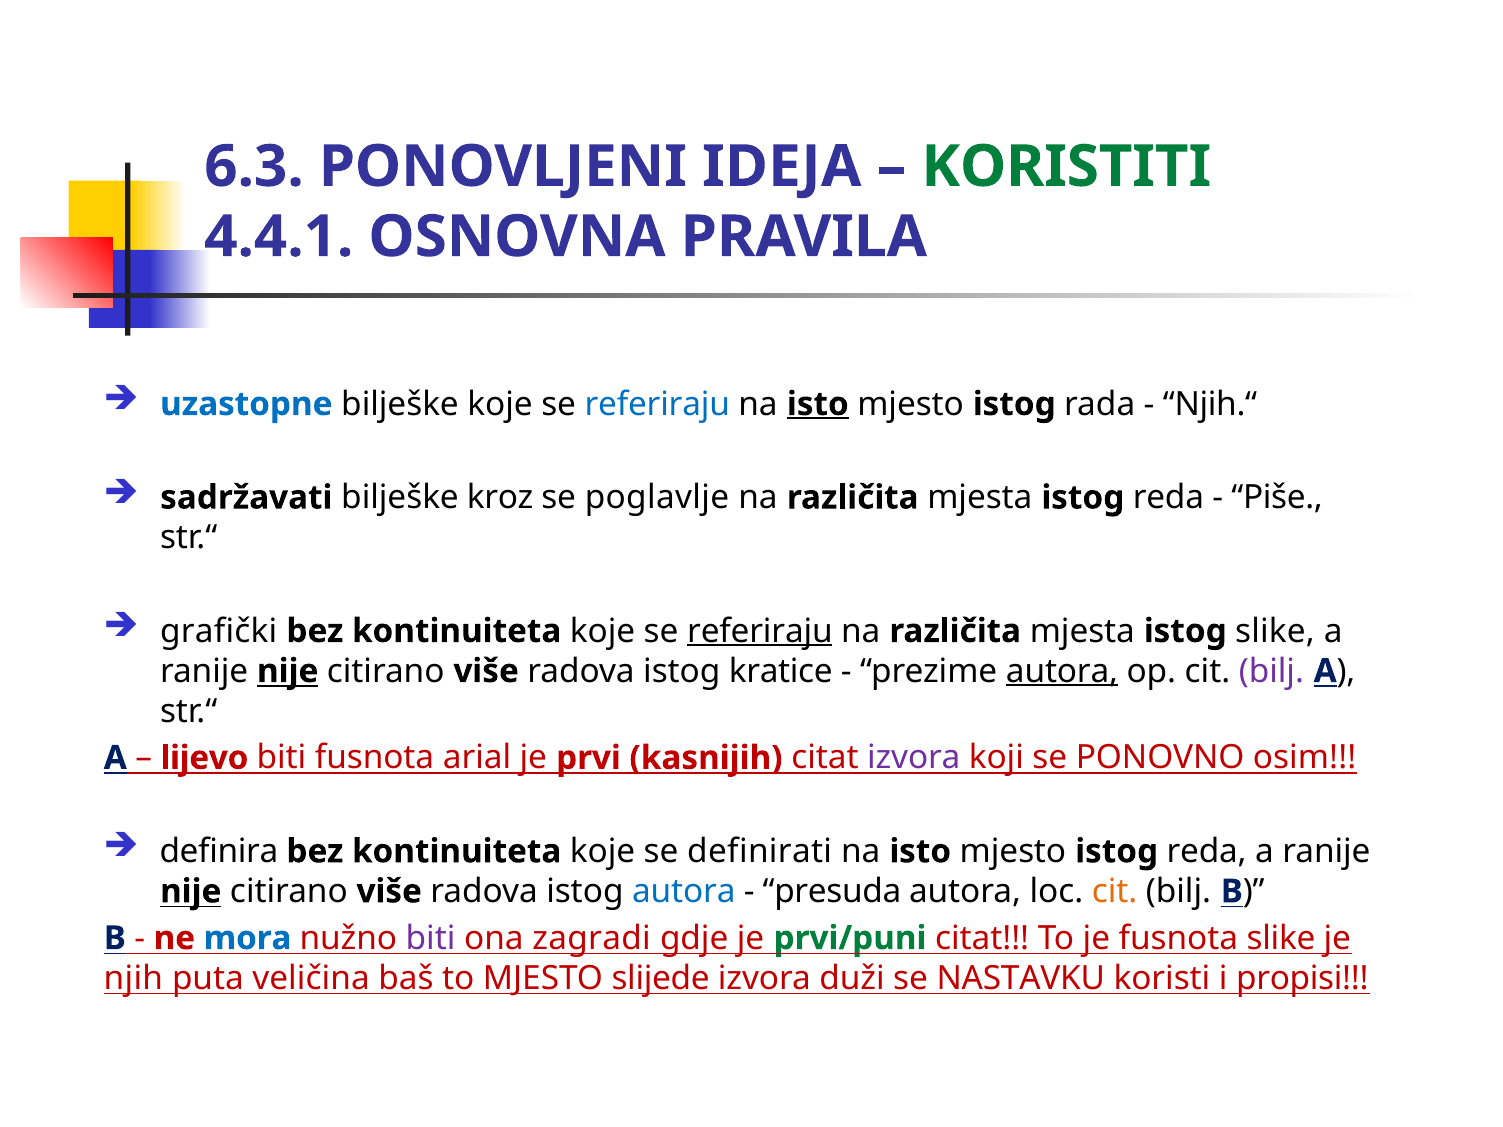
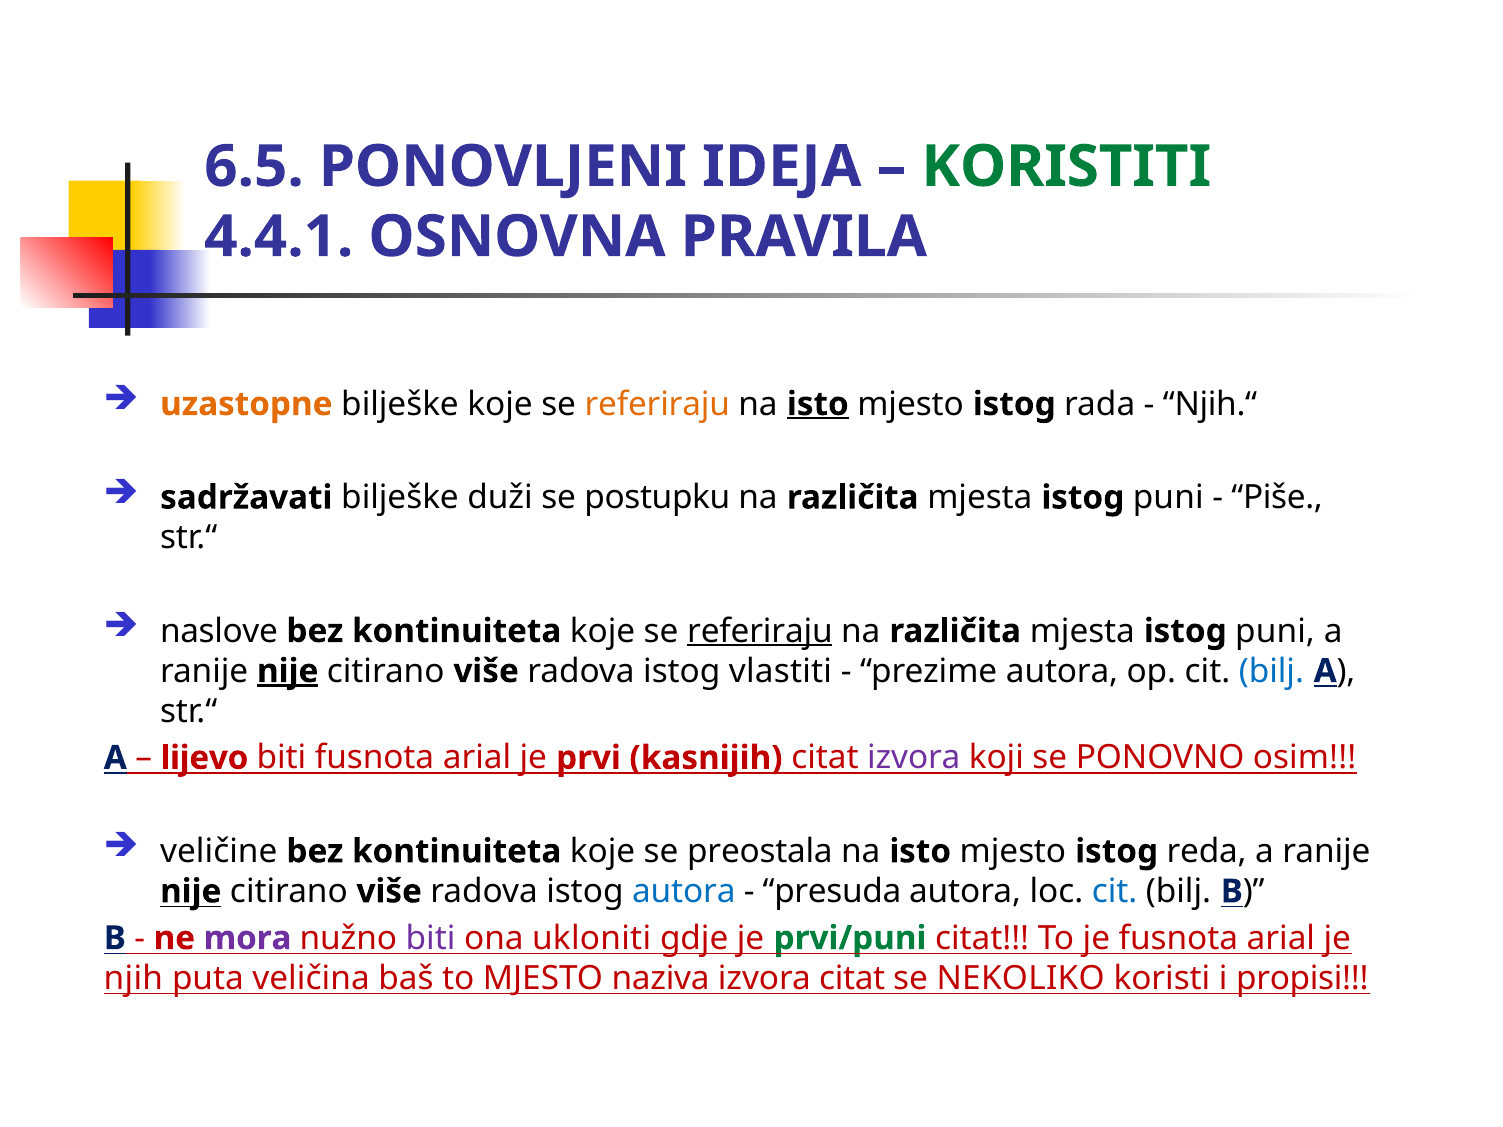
6.3: 6.3 -> 6.5 (254, 167)
uzastopne colour: blue -> orange (246, 404)
referiraju colour: blue -> orange (657, 404)
kroz: kroz -> duži (500, 498)
poglavlje: poglavlje -> postupku (657, 498)
reda: reda -> puni (1168, 498)
grafički: grafički -> naslove (219, 631)
slike: slike -> puni (1275, 631)
nije underline: none -> present (288, 671)
kratice: kratice -> vlastiti (781, 671)
autora underline: present -> none (1062, 671)
bilj colour: purple -> blue (1271, 671)
definira: definira -> veličine (219, 852)
definirati: definirati -> preostala (760, 852)
cit colour: orange -> blue (1115, 892)
mora colour: blue -> purple (248, 938)
zagradi: zagradi -> ukloniti (592, 938)
je fusnota slike: slike -> arial (1281, 938)
slijede: slijede -> naziva (661, 978)
izvora duži: duži -> citat (852, 978)
NASTAVKU: NASTAVKU -> NEKOLIKO (1021, 978)
